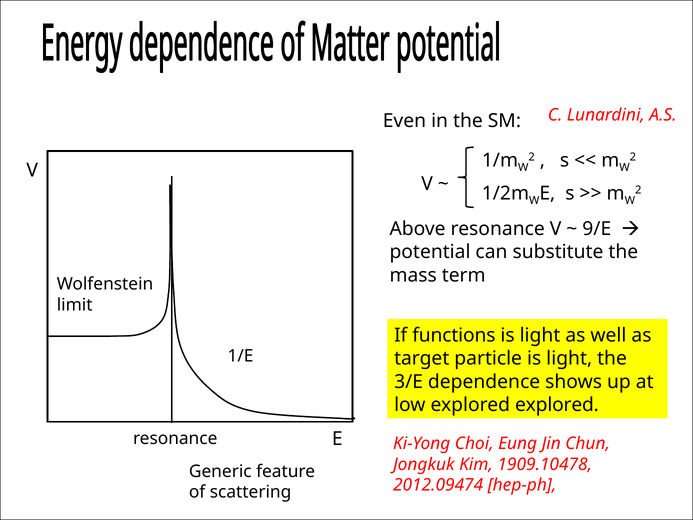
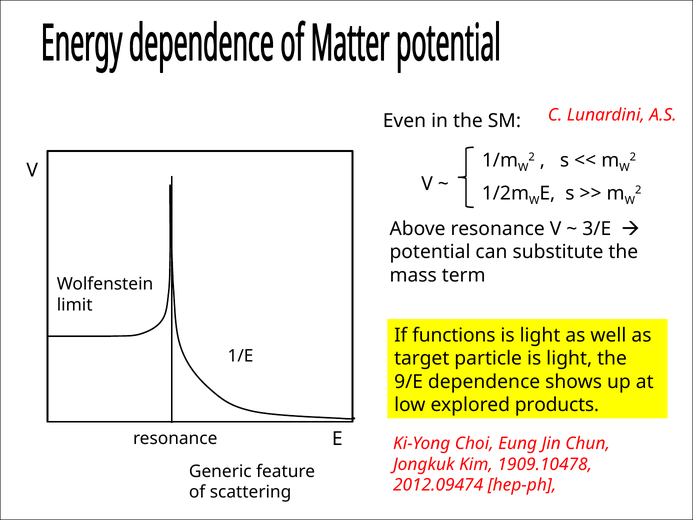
9/E: 9/E -> 3/E (597, 229)
3/E: 3/E -> 9/E (409, 381)
explored explored: explored -> products (557, 405)
